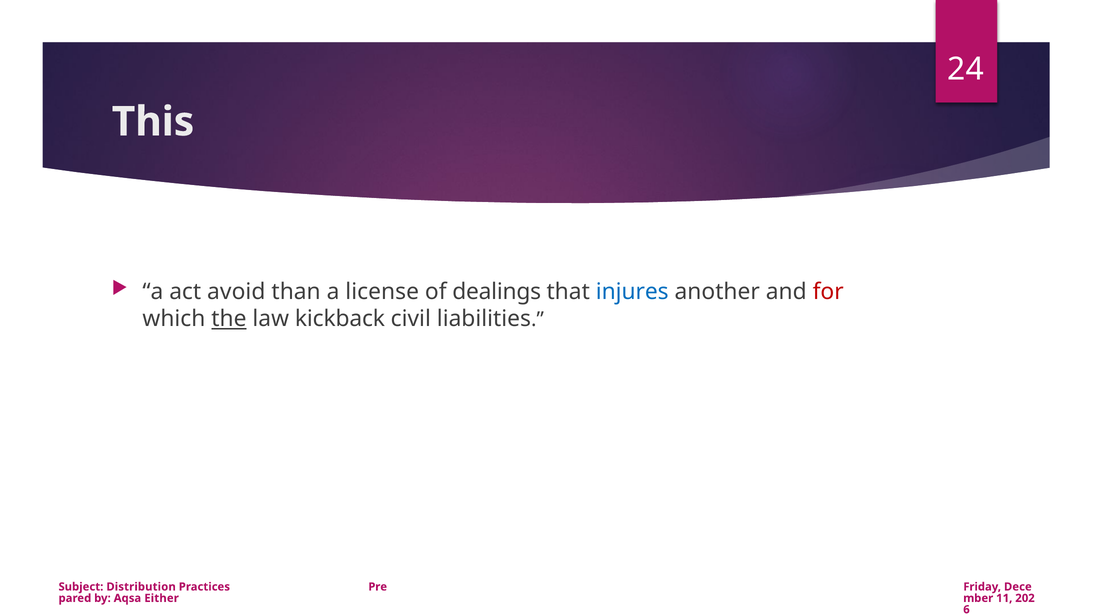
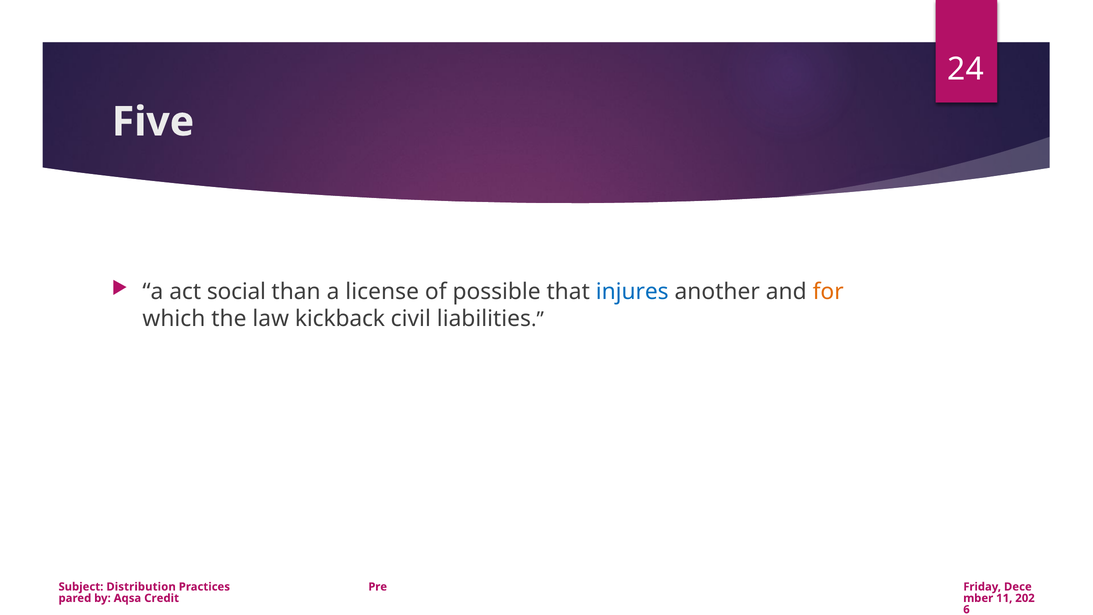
This: This -> Five (153, 122)
avoid: avoid -> social (236, 291)
dealings: dealings -> possible (497, 291)
for colour: red -> orange (828, 291)
the underline: present -> none (229, 319)
Either: Either -> Credit (162, 598)
